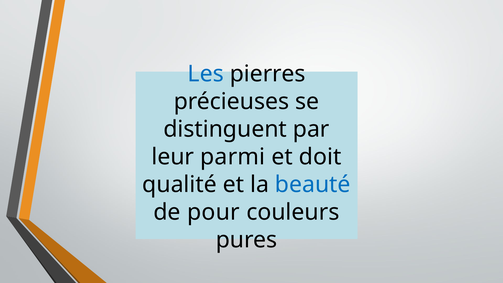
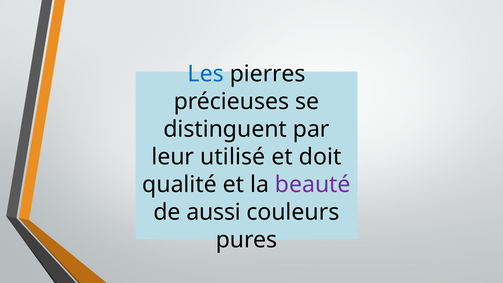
parmi: parmi -> utilisé (233, 157)
beauté colour: blue -> purple (313, 185)
pour: pour -> aussi (214, 212)
